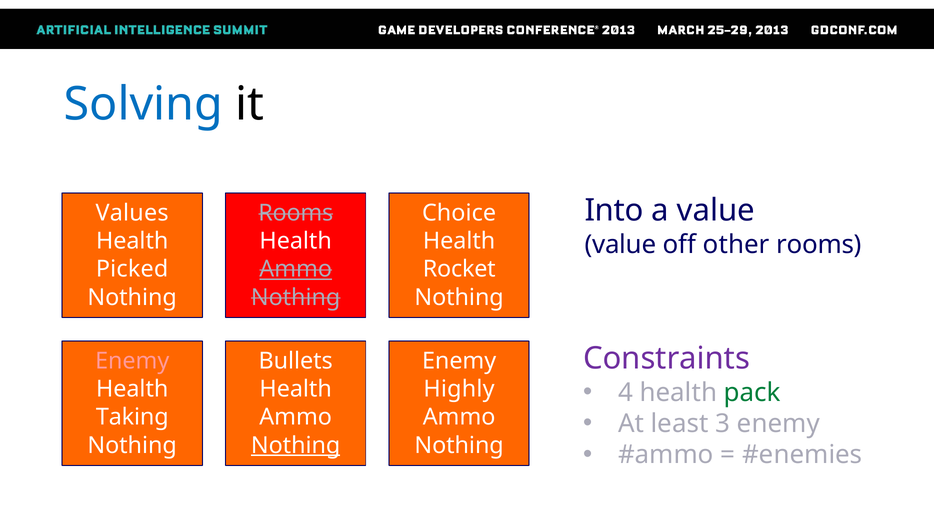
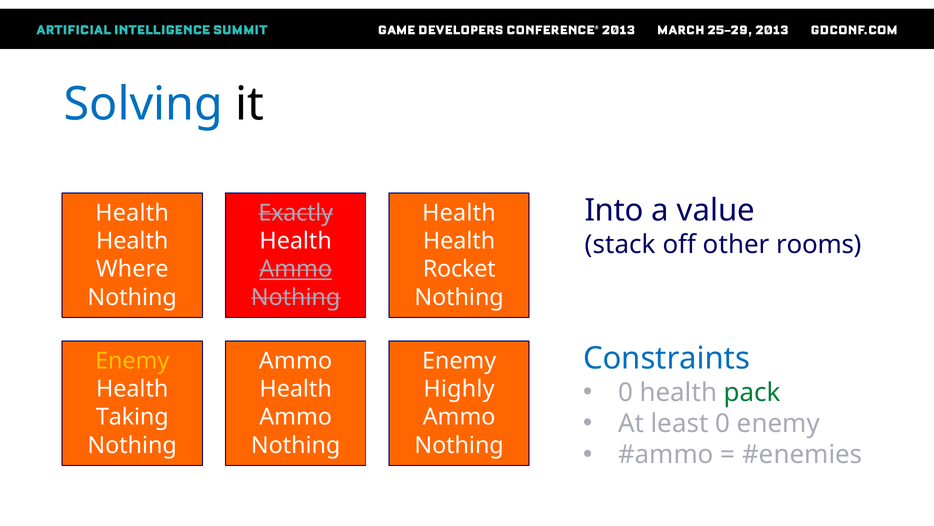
Values: Values -> Health (132, 213)
Rooms: Rooms -> Exactly (296, 213)
Choice: Choice -> Health (459, 213)
value: value -> stack (620, 244)
Picked: Picked -> Where (132, 269)
Constraints colour: purple -> blue (667, 358)
Enemy colour: pink -> yellow (132, 361)
Bullets: Bullets -> Ammo (296, 361)
4: 4 -> 0 (625, 392)
least 3: 3 -> 0 (723, 423)
Nothing underline: present -> none (296, 445)
